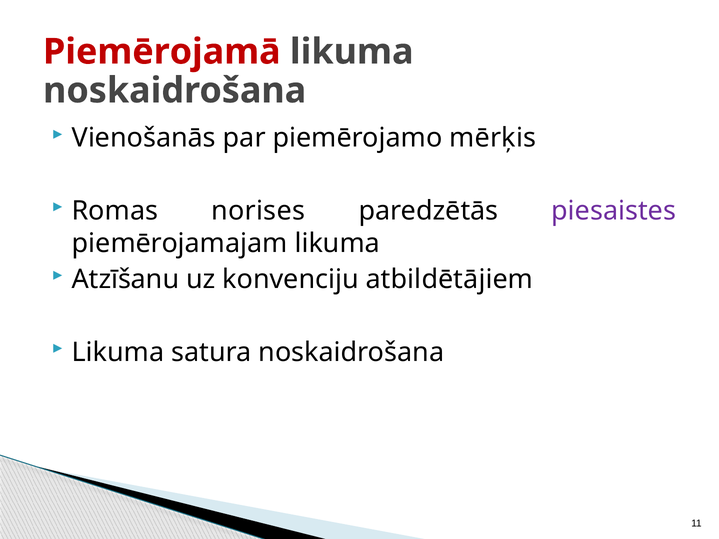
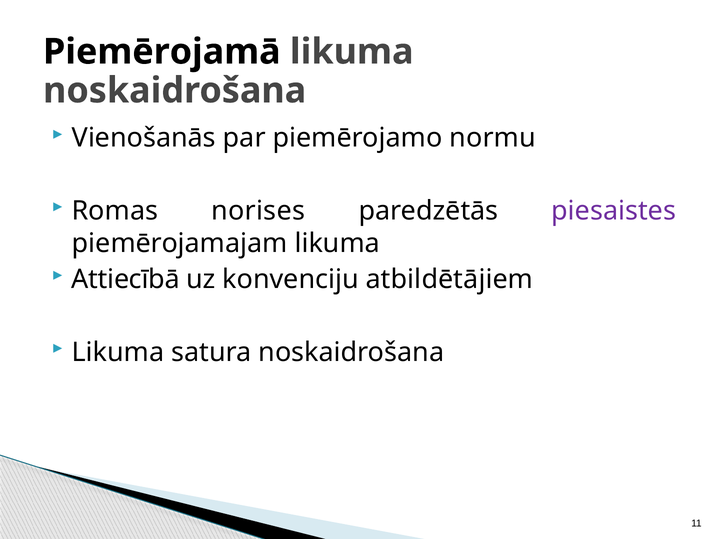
Piemērojamā colour: red -> black (162, 52)
mērķis: mērķis -> normu (493, 138)
Atzīšanu: Atzīšanu -> Attiecībā (126, 280)
